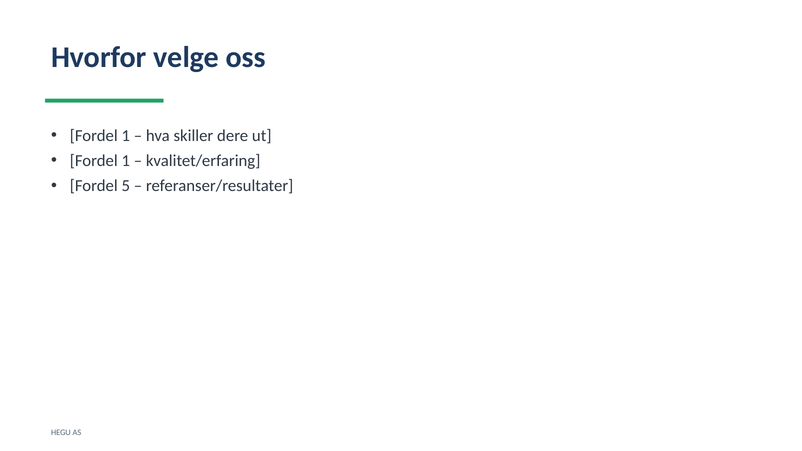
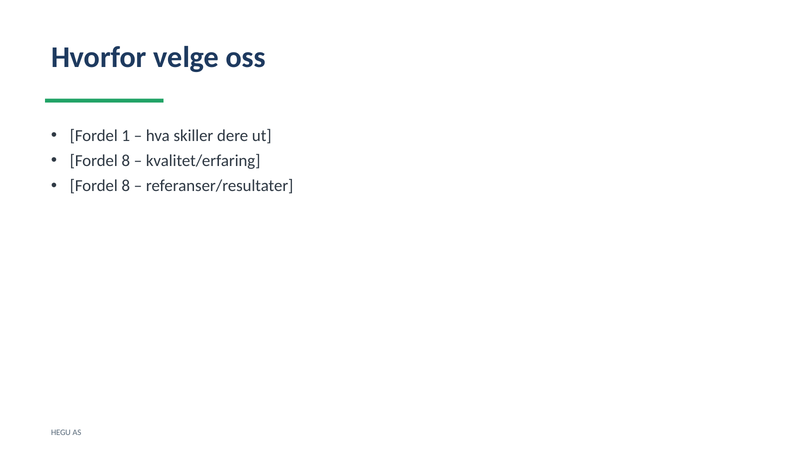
1: 1 -> 8 (126, 161)
5: 5 -> 8 (126, 186)
